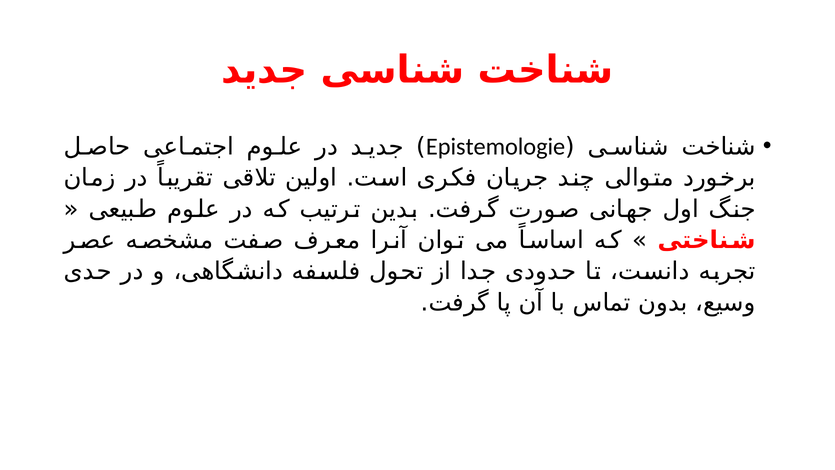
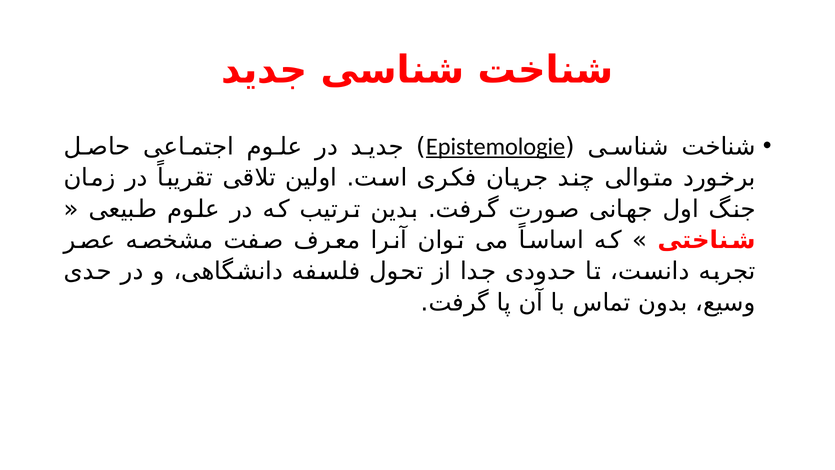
Epistemologie underline: none -> present (496, 146)
